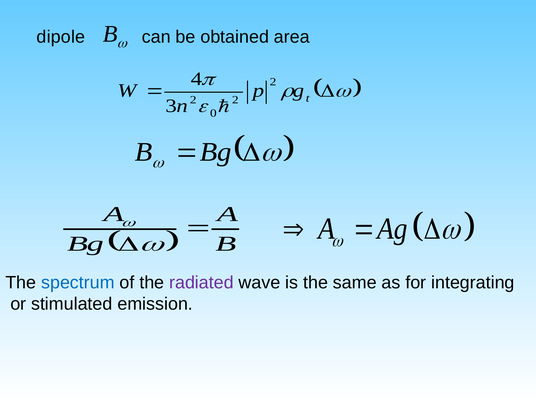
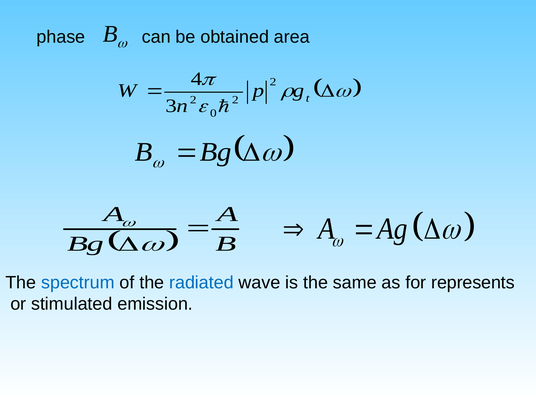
dipole: dipole -> phase (61, 37)
radiated colour: purple -> blue (201, 283)
integrating: integrating -> represents (473, 283)
